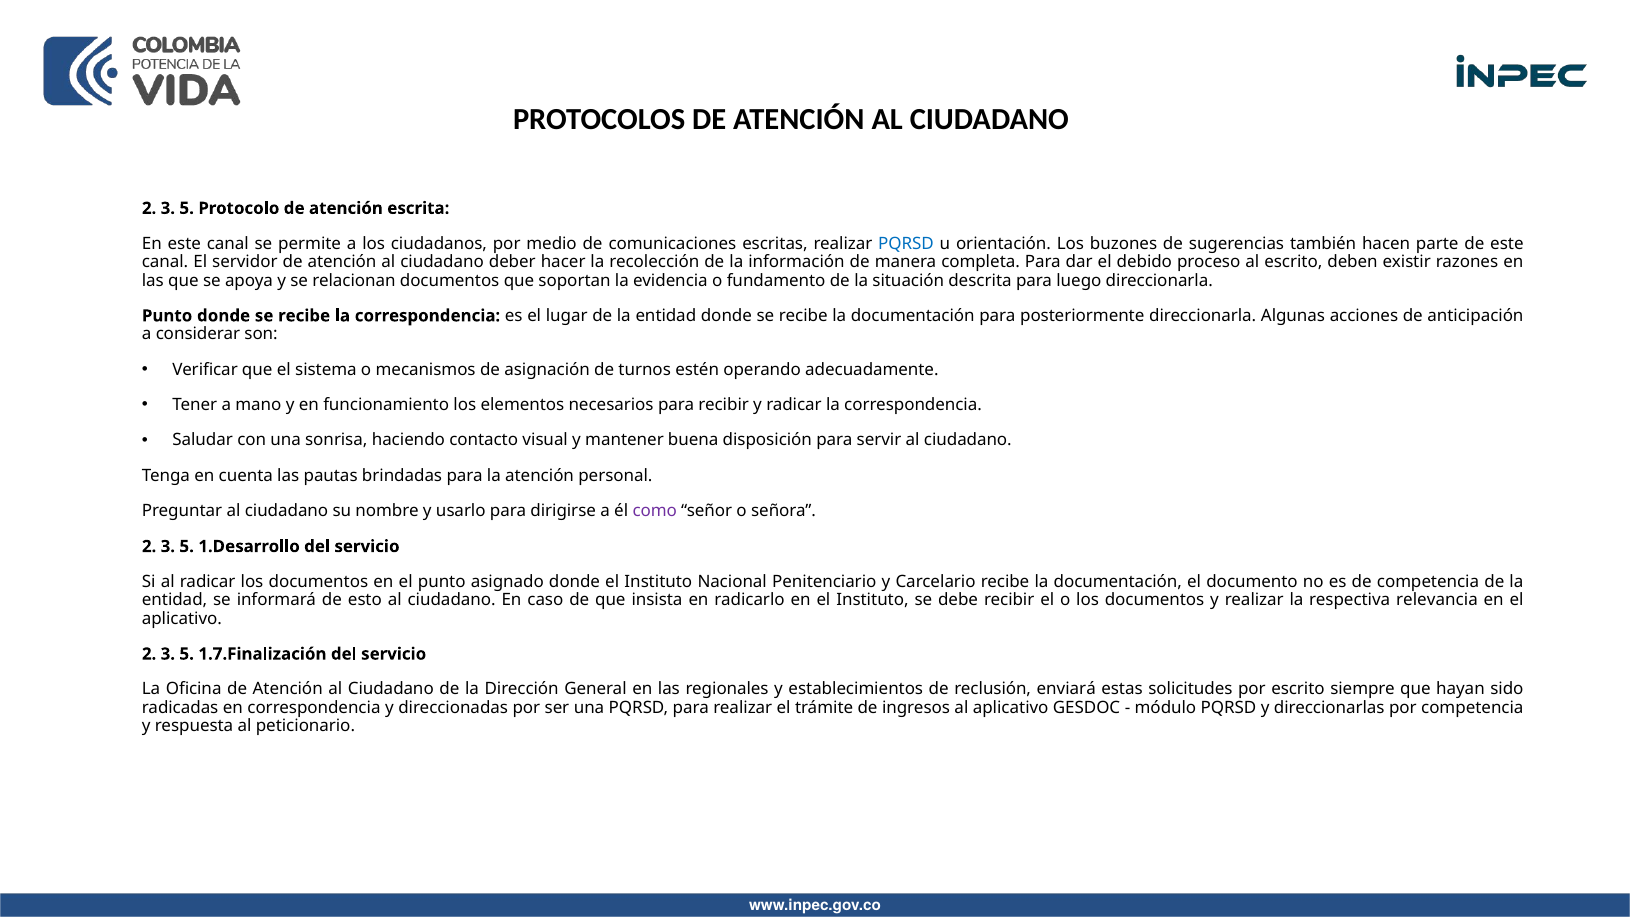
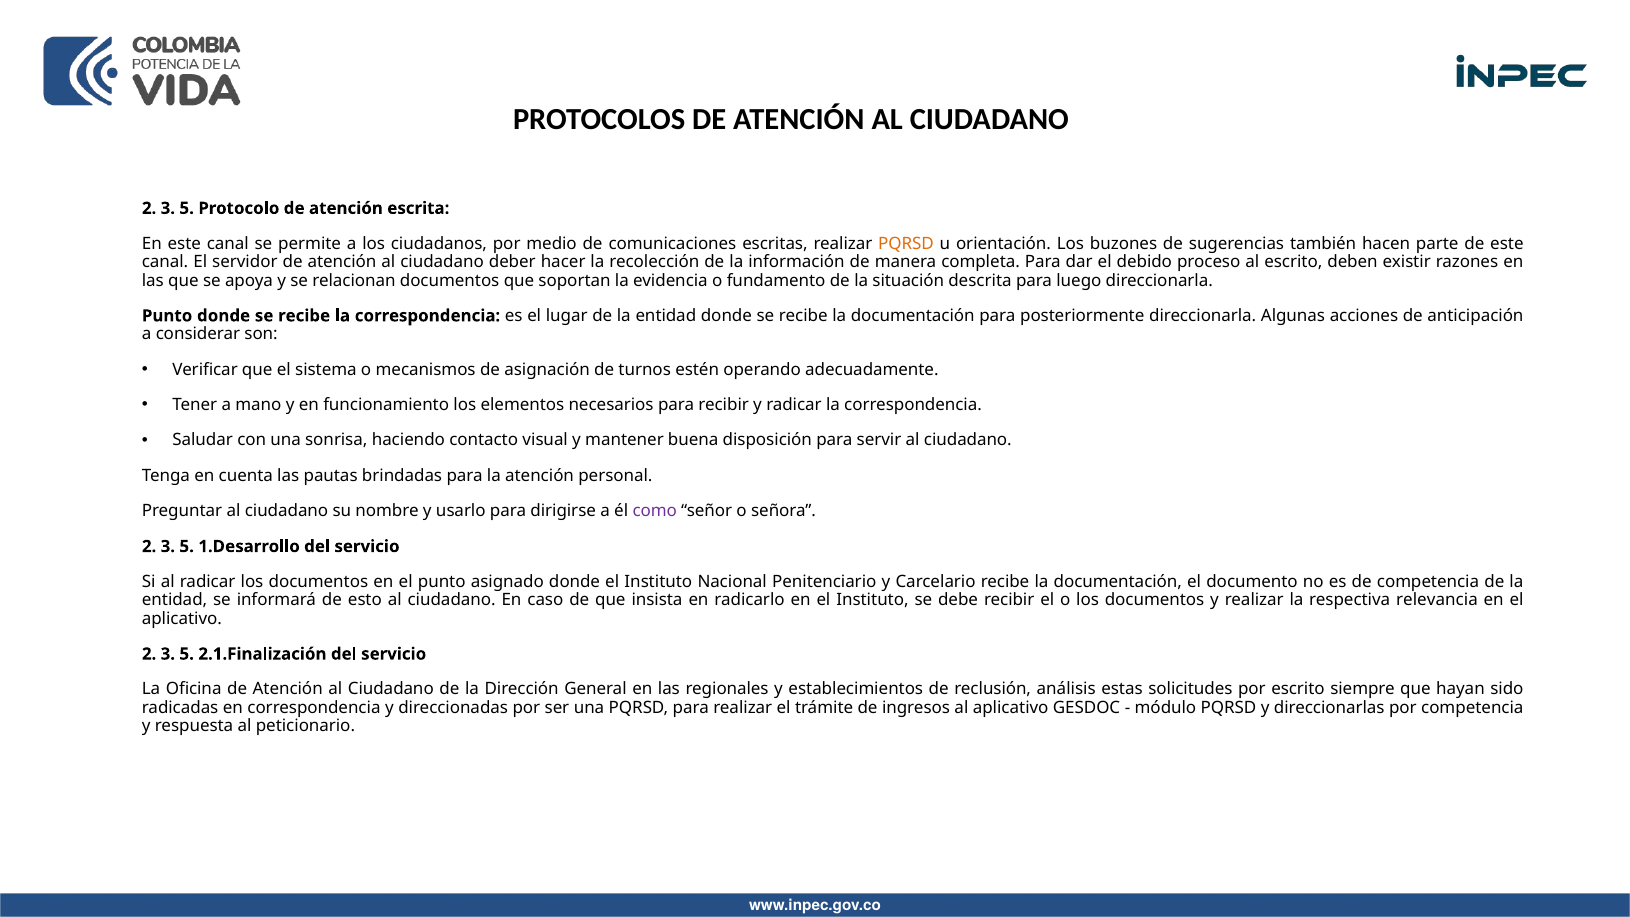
PQRSD colour: blue -> orange (906, 244)
1.7.Finalización: 1.7.Finalización -> 2.1.Finalización (262, 654)
enviará: enviará -> análisis (1066, 689)
